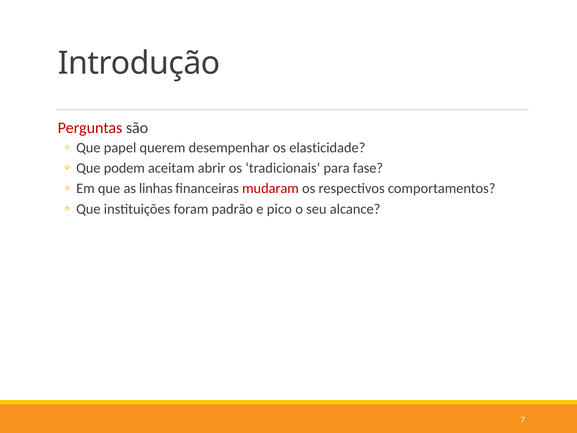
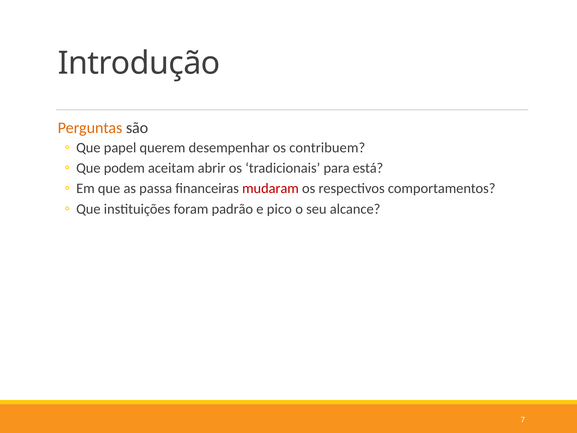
Perguntas colour: red -> orange (90, 128)
elasticidade: elasticidade -> contribuem (327, 148)
fase: fase -> está (368, 168)
linhas: linhas -> passa (156, 188)
